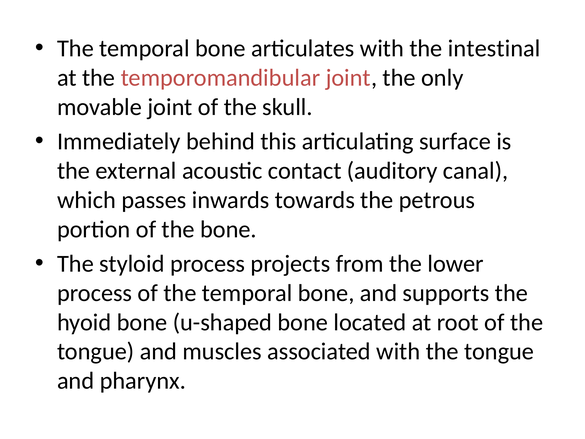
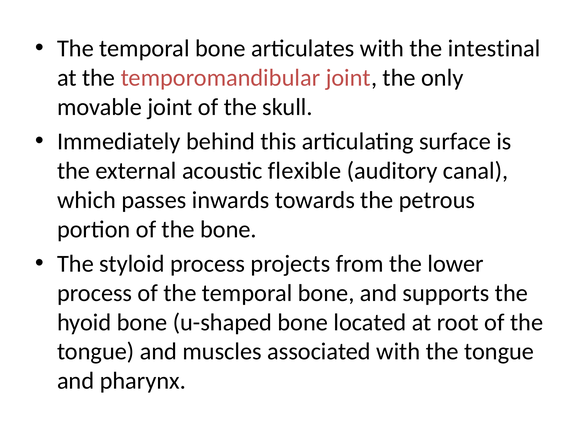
contact: contact -> flexible (305, 171)
